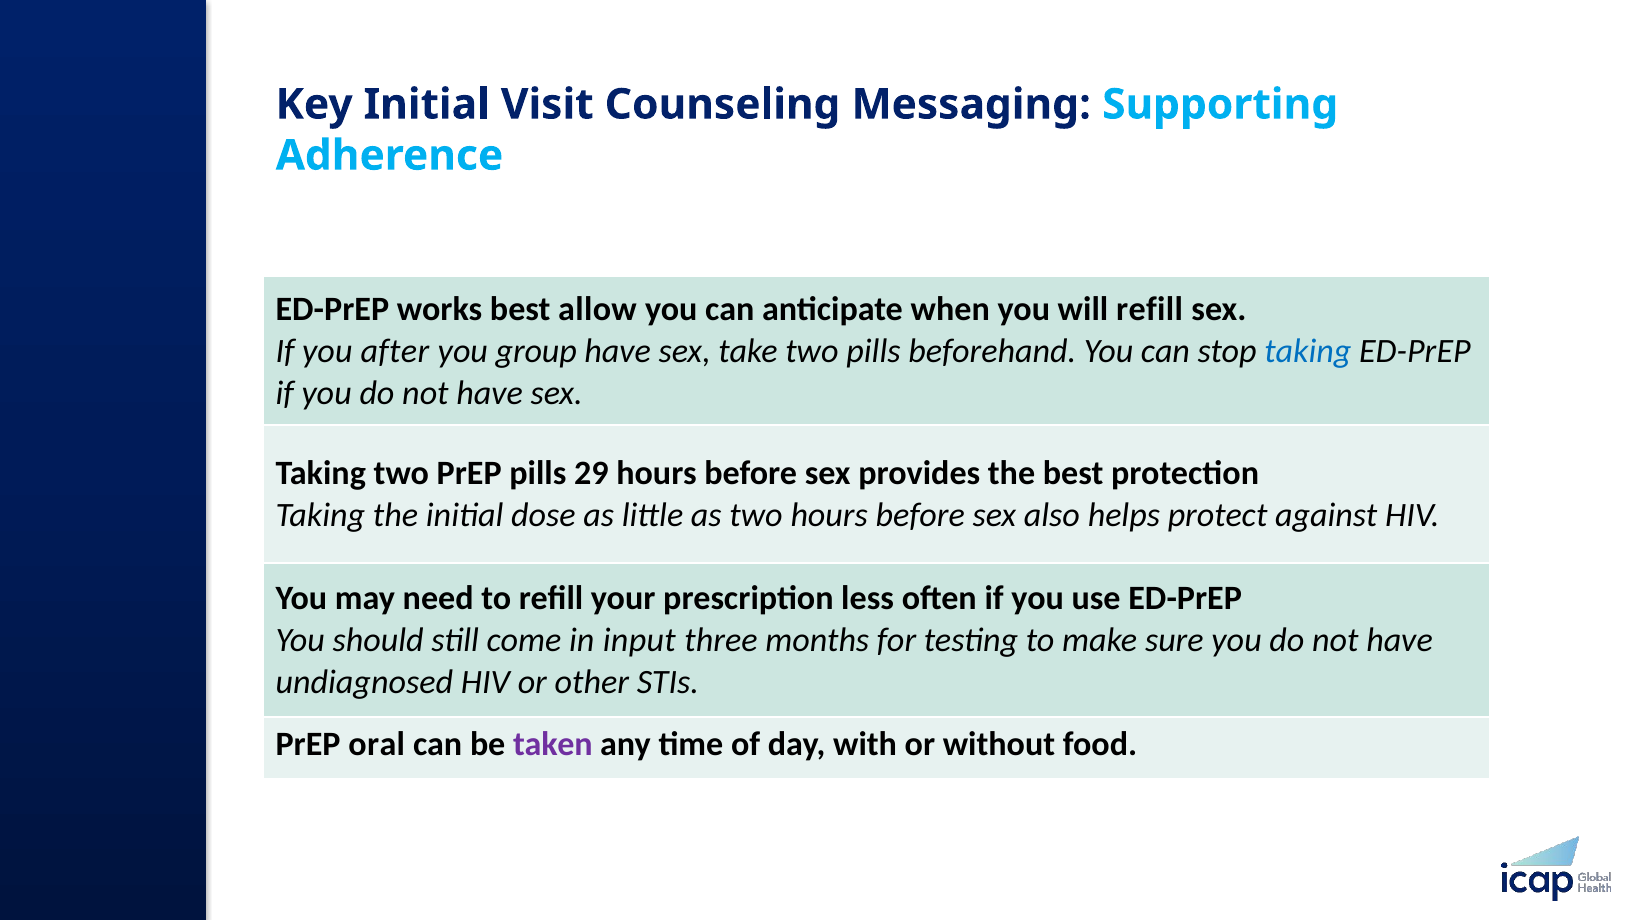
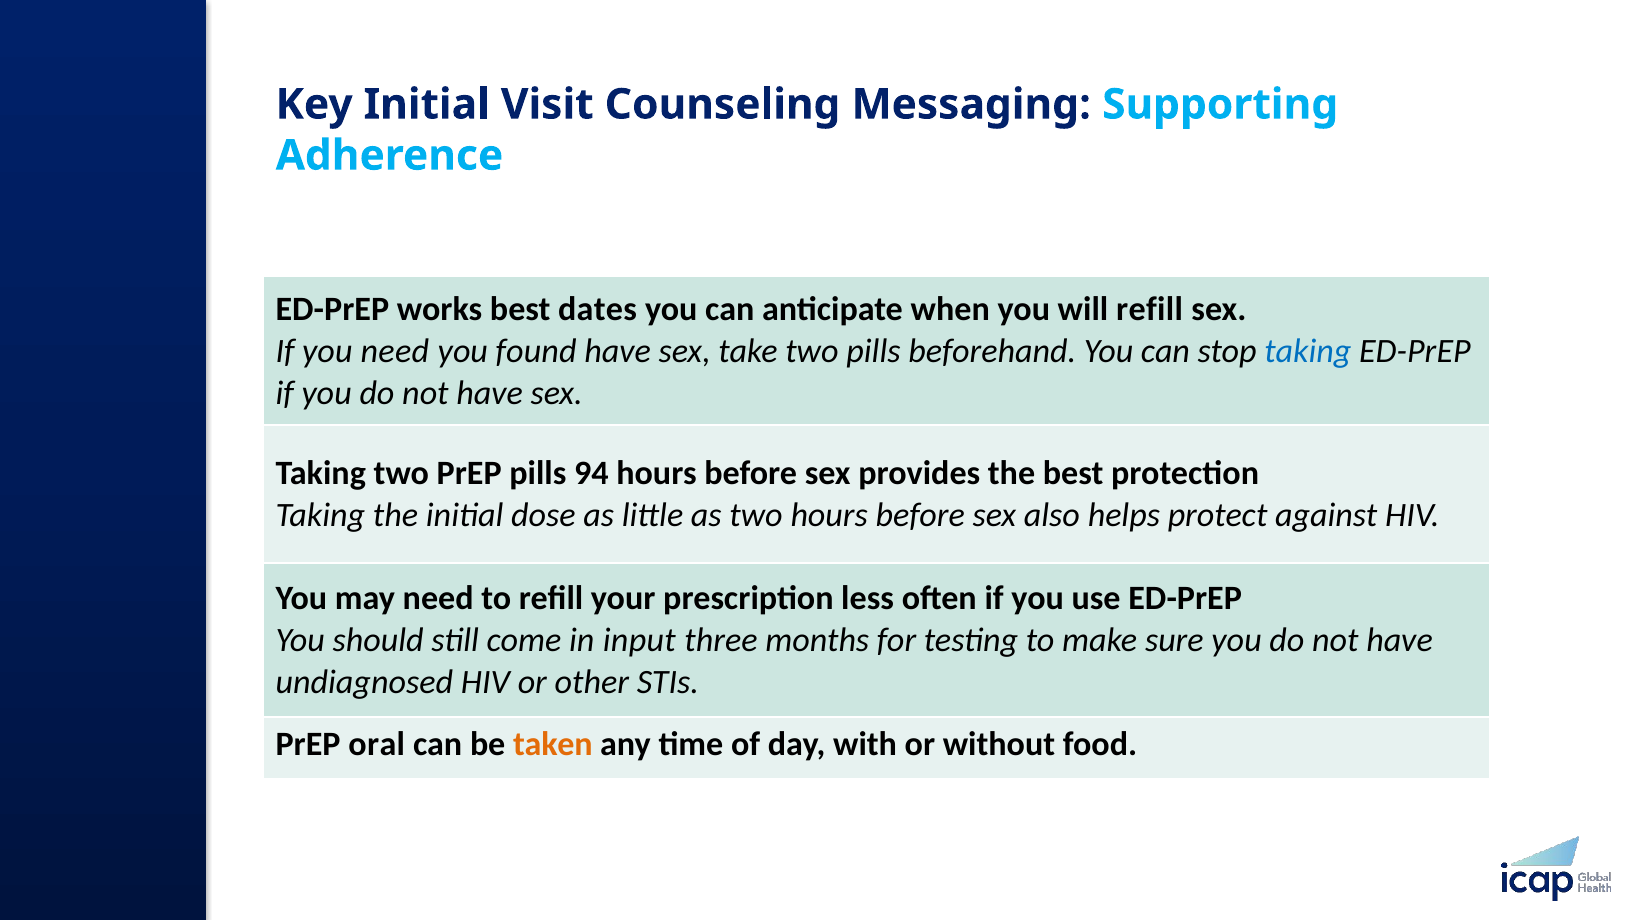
allow: allow -> dates (598, 309)
you after: after -> need (395, 351)
group: group -> found (536, 351)
29: 29 -> 94 (591, 473)
taken colour: purple -> orange (553, 744)
